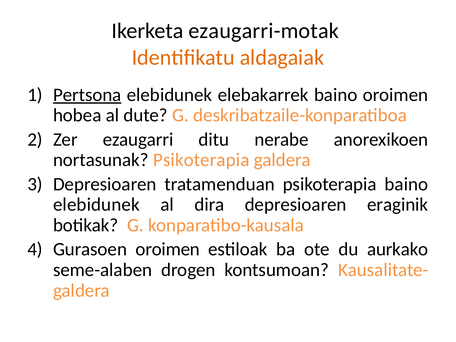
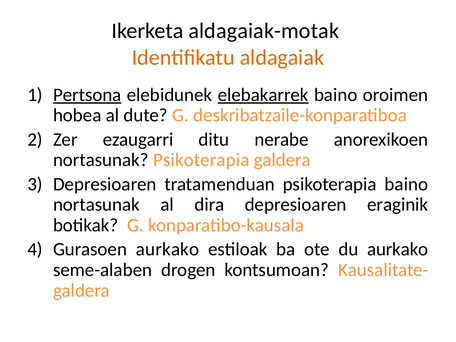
ezaugarri-motak: ezaugarri-motak -> aldagaiak-motak (264, 31)
elebakarrek underline: none -> present (263, 95)
elebidunek: elebidunek -> nortasunak (96, 205)
Gurasoen oroimen: oroimen -> aurkako (168, 249)
